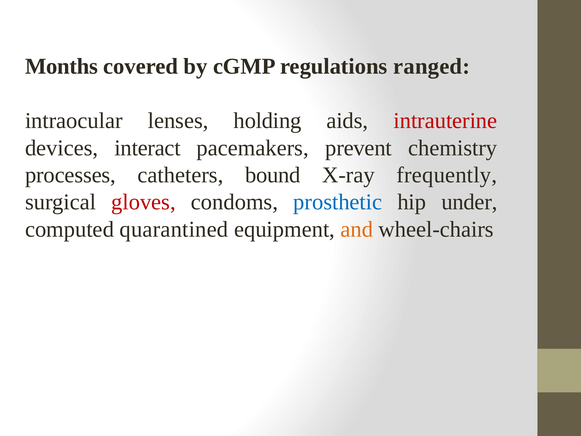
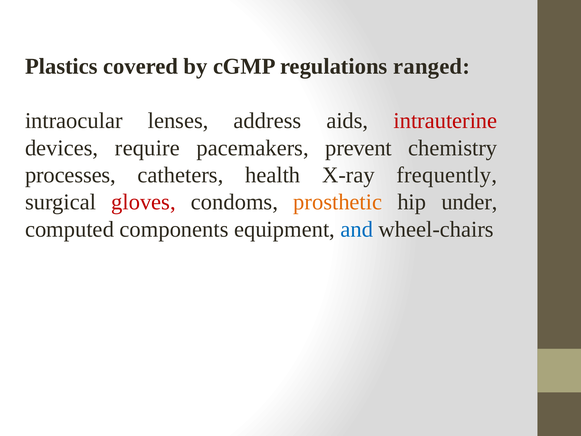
Months: Months -> Plastics (61, 66)
holding: holding -> address (267, 121)
interact: interact -> require (147, 148)
bound: bound -> health (273, 175)
prosthetic colour: blue -> orange (338, 202)
quarantined: quarantined -> components (174, 229)
and colour: orange -> blue (357, 229)
